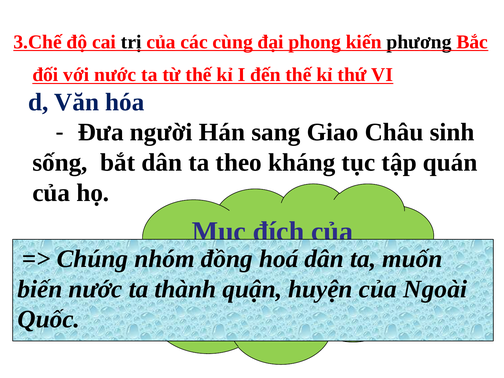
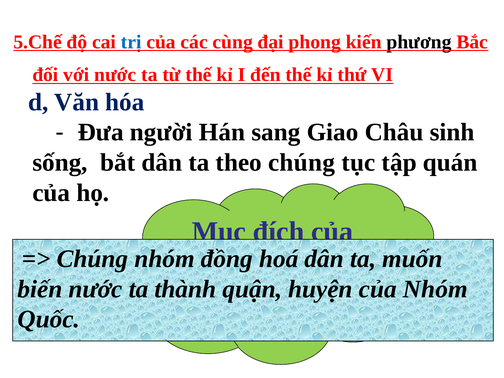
3.Chế: 3.Chế -> 5.Chế (38, 42)
trị colour: black -> blue (131, 42)
theo kháng: kháng -> chúng (302, 163)
của Ngoài: Ngoài -> Nhóm (435, 289)
